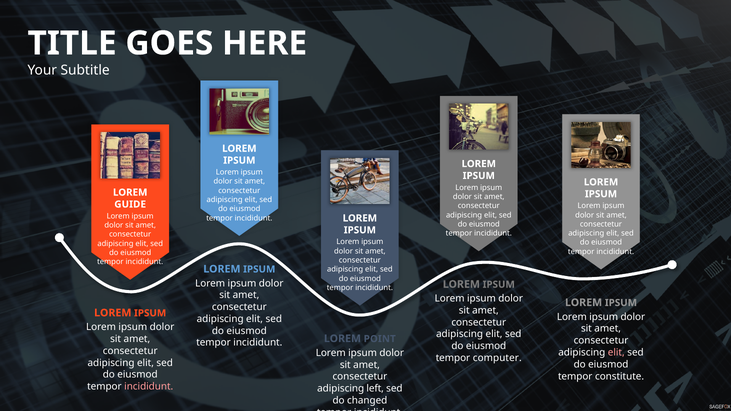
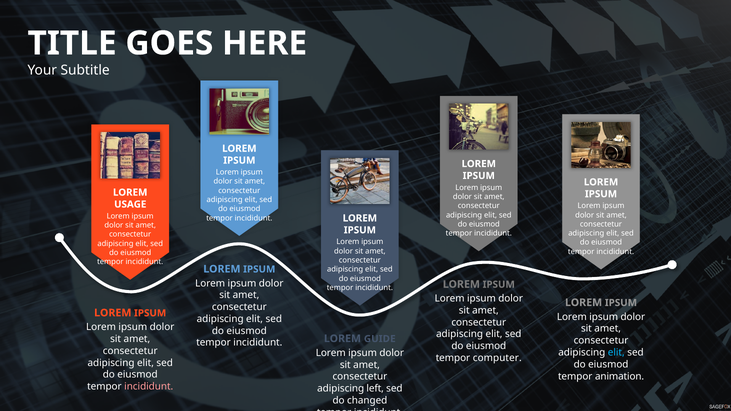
GUIDE: GUIDE -> USAGE (130, 204)
POINT: POINT -> GUIDE (380, 339)
elit colour: pink -> light blue (616, 353)
constitute: constitute -> animation (620, 376)
